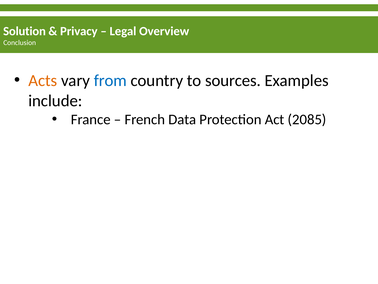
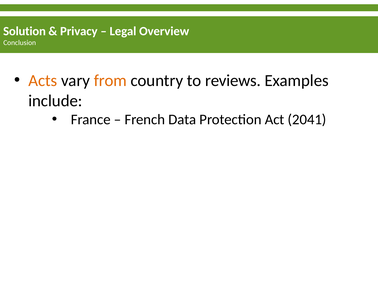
from colour: blue -> orange (110, 80)
sources: sources -> reviews (233, 80)
2085: 2085 -> 2041 (307, 119)
